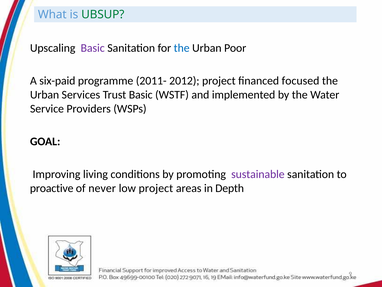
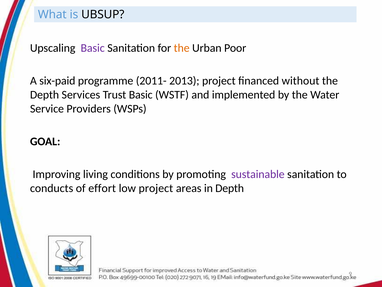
UBSUP colour: green -> black (103, 14)
the colour: blue -> orange (182, 48)
2012: 2012 -> 2013 (184, 81)
focused: focused -> without (301, 81)
Urban: Urban -> Depth (45, 95)
proactive: proactive -> conducts (52, 188)
never: never -> effort (102, 188)
